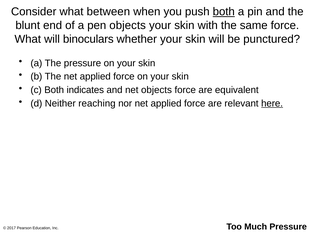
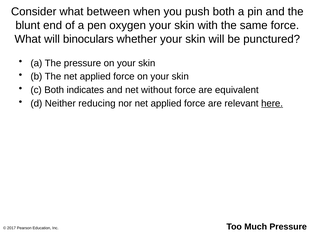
both underline: present -> none (224, 12)
pen objects: objects -> oxygen (128, 25)
net objects: objects -> without (156, 90)
reaching: reaching -> reducing (97, 103)
